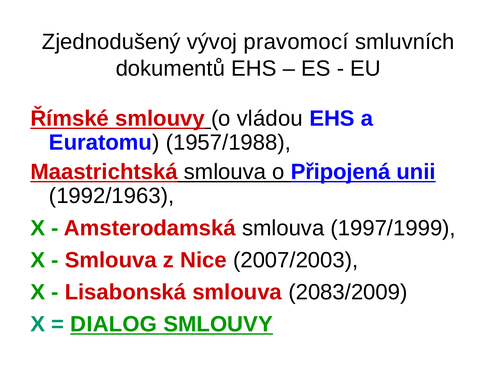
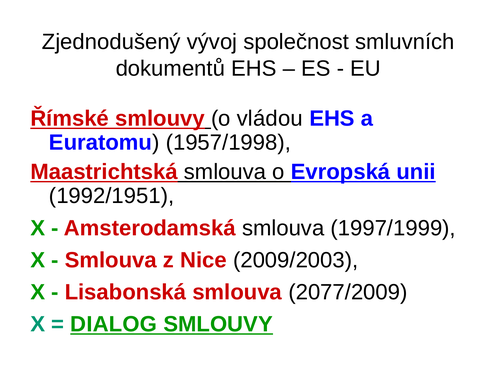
pravomocí: pravomocí -> společnost (296, 42)
1957/1988: 1957/1988 -> 1957/1998 (228, 142)
Připojená: Připojená -> Evropská (341, 172)
1992/1963: 1992/1963 -> 1992/1951 (112, 196)
2007/2003: 2007/2003 -> 2009/2003 (296, 260)
2083/2009: 2083/2009 -> 2077/2009 (348, 292)
